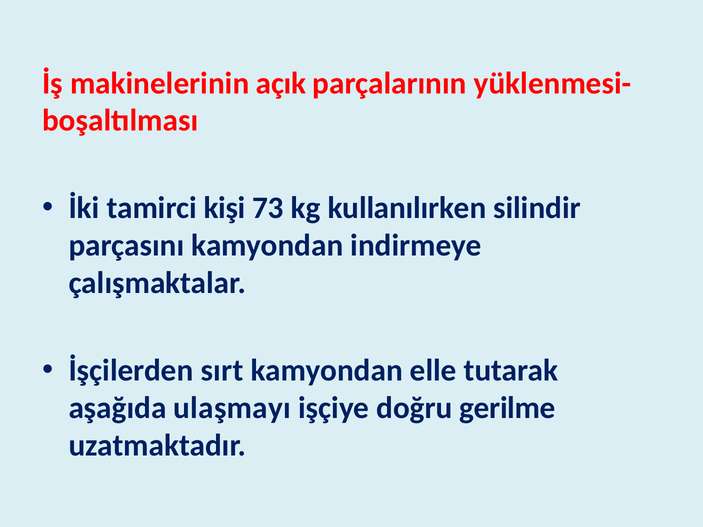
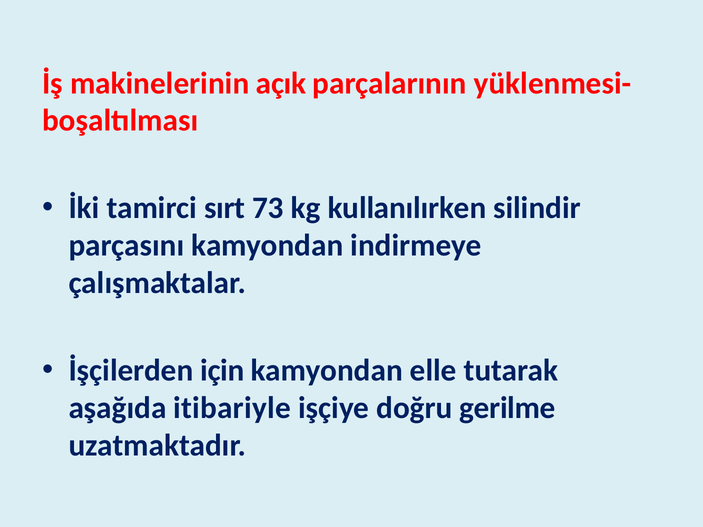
kişi: kişi -> sırt (225, 208)
sırt: sırt -> için (222, 371)
ulaşmayı: ulaşmayı -> itibariyle (232, 408)
